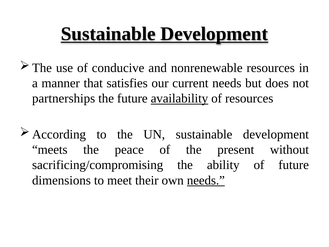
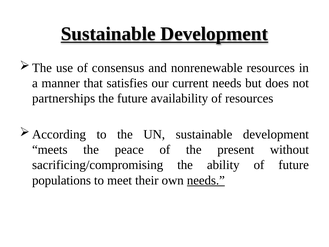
conducive: conducive -> consensus (118, 68)
availability underline: present -> none (179, 98)
dimensions: dimensions -> populations (62, 180)
